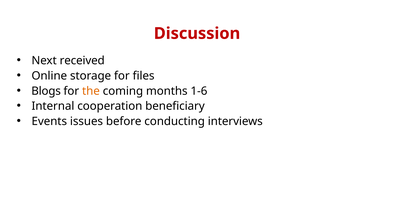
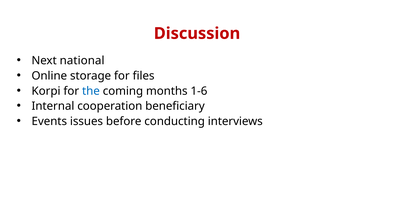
received: received -> national (82, 61)
Blogs: Blogs -> Korpi (46, 91)
the colour: orange -> blue (91, 91)
